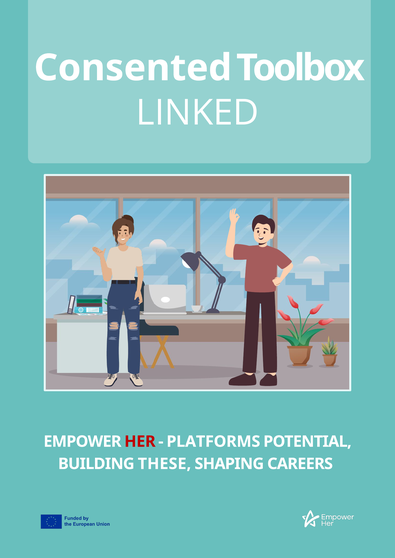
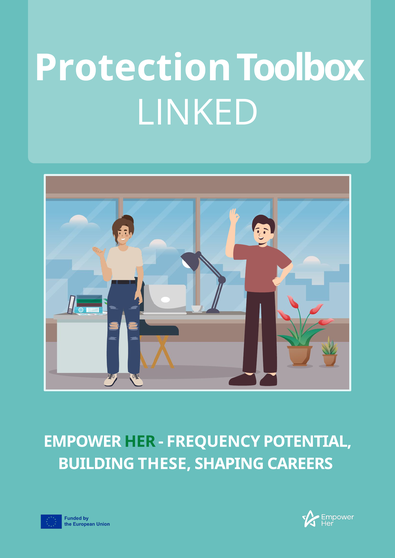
Consented: Consented -> Protection (133, 68)
HER colour: red -> green (140, 442)
PLATFORMS: PLATFORMS -> FREQUENCY (213, 442)
